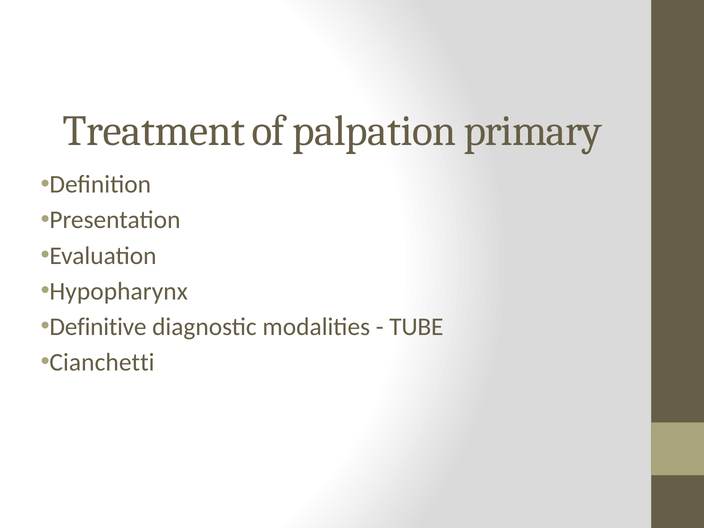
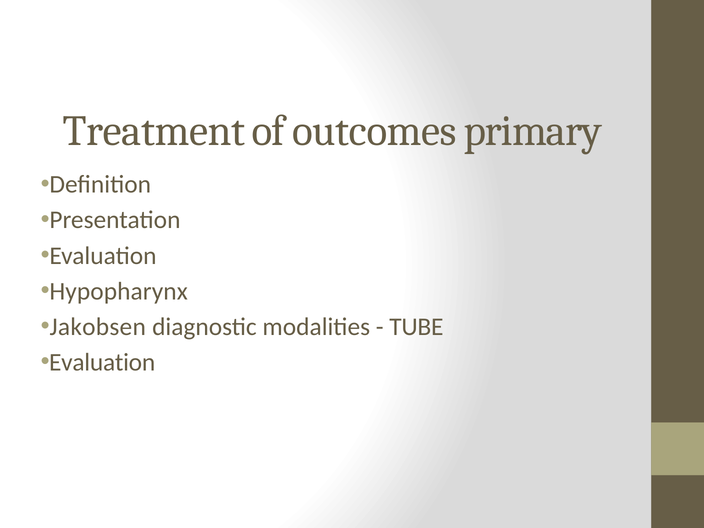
palpation: palpation -> outcomes (374, 131)
Definitive: Definitive -> Jakobsen (98, 327)
Cianchetti: Cianchetti -> Evaluation (102, 362)
